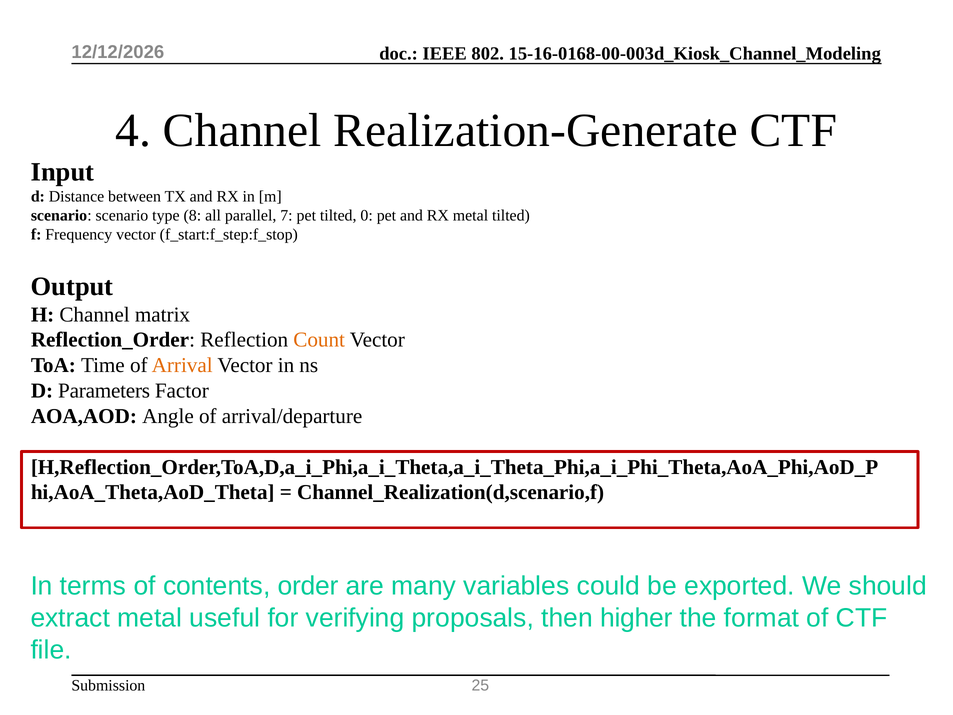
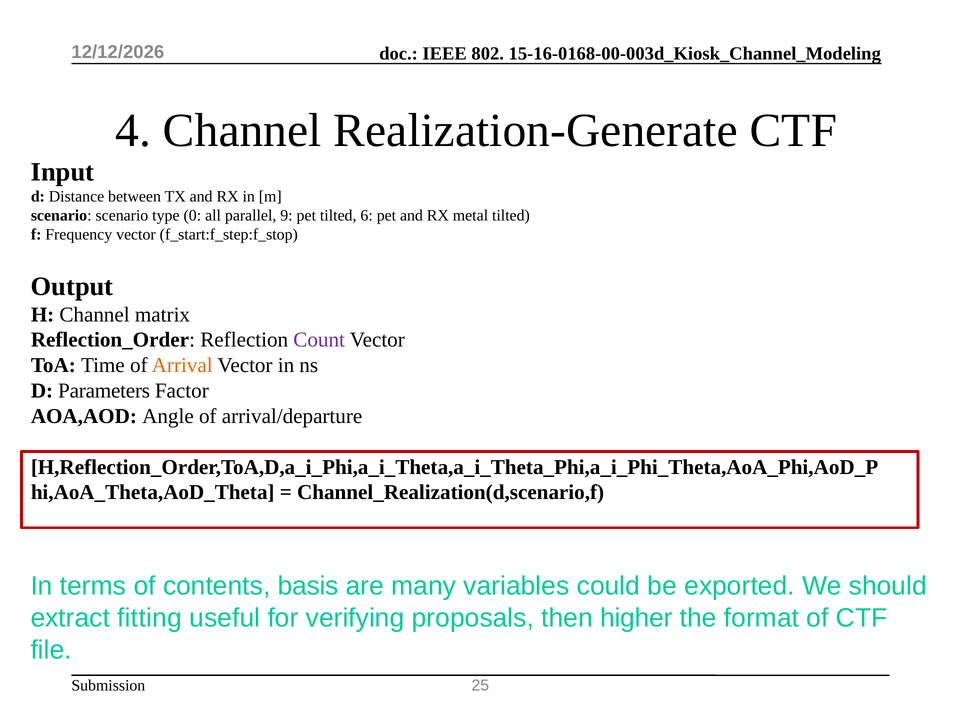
8: 8 -> 0 (192, 216)
7: 7 -> 9 (286, 216)
0: 0 -> 6 (367, 216)
Count colour: orange -> purple (319, 340)
order: order -> basis (308, 586)
extract metal: metal -> fitting (150, 618)
